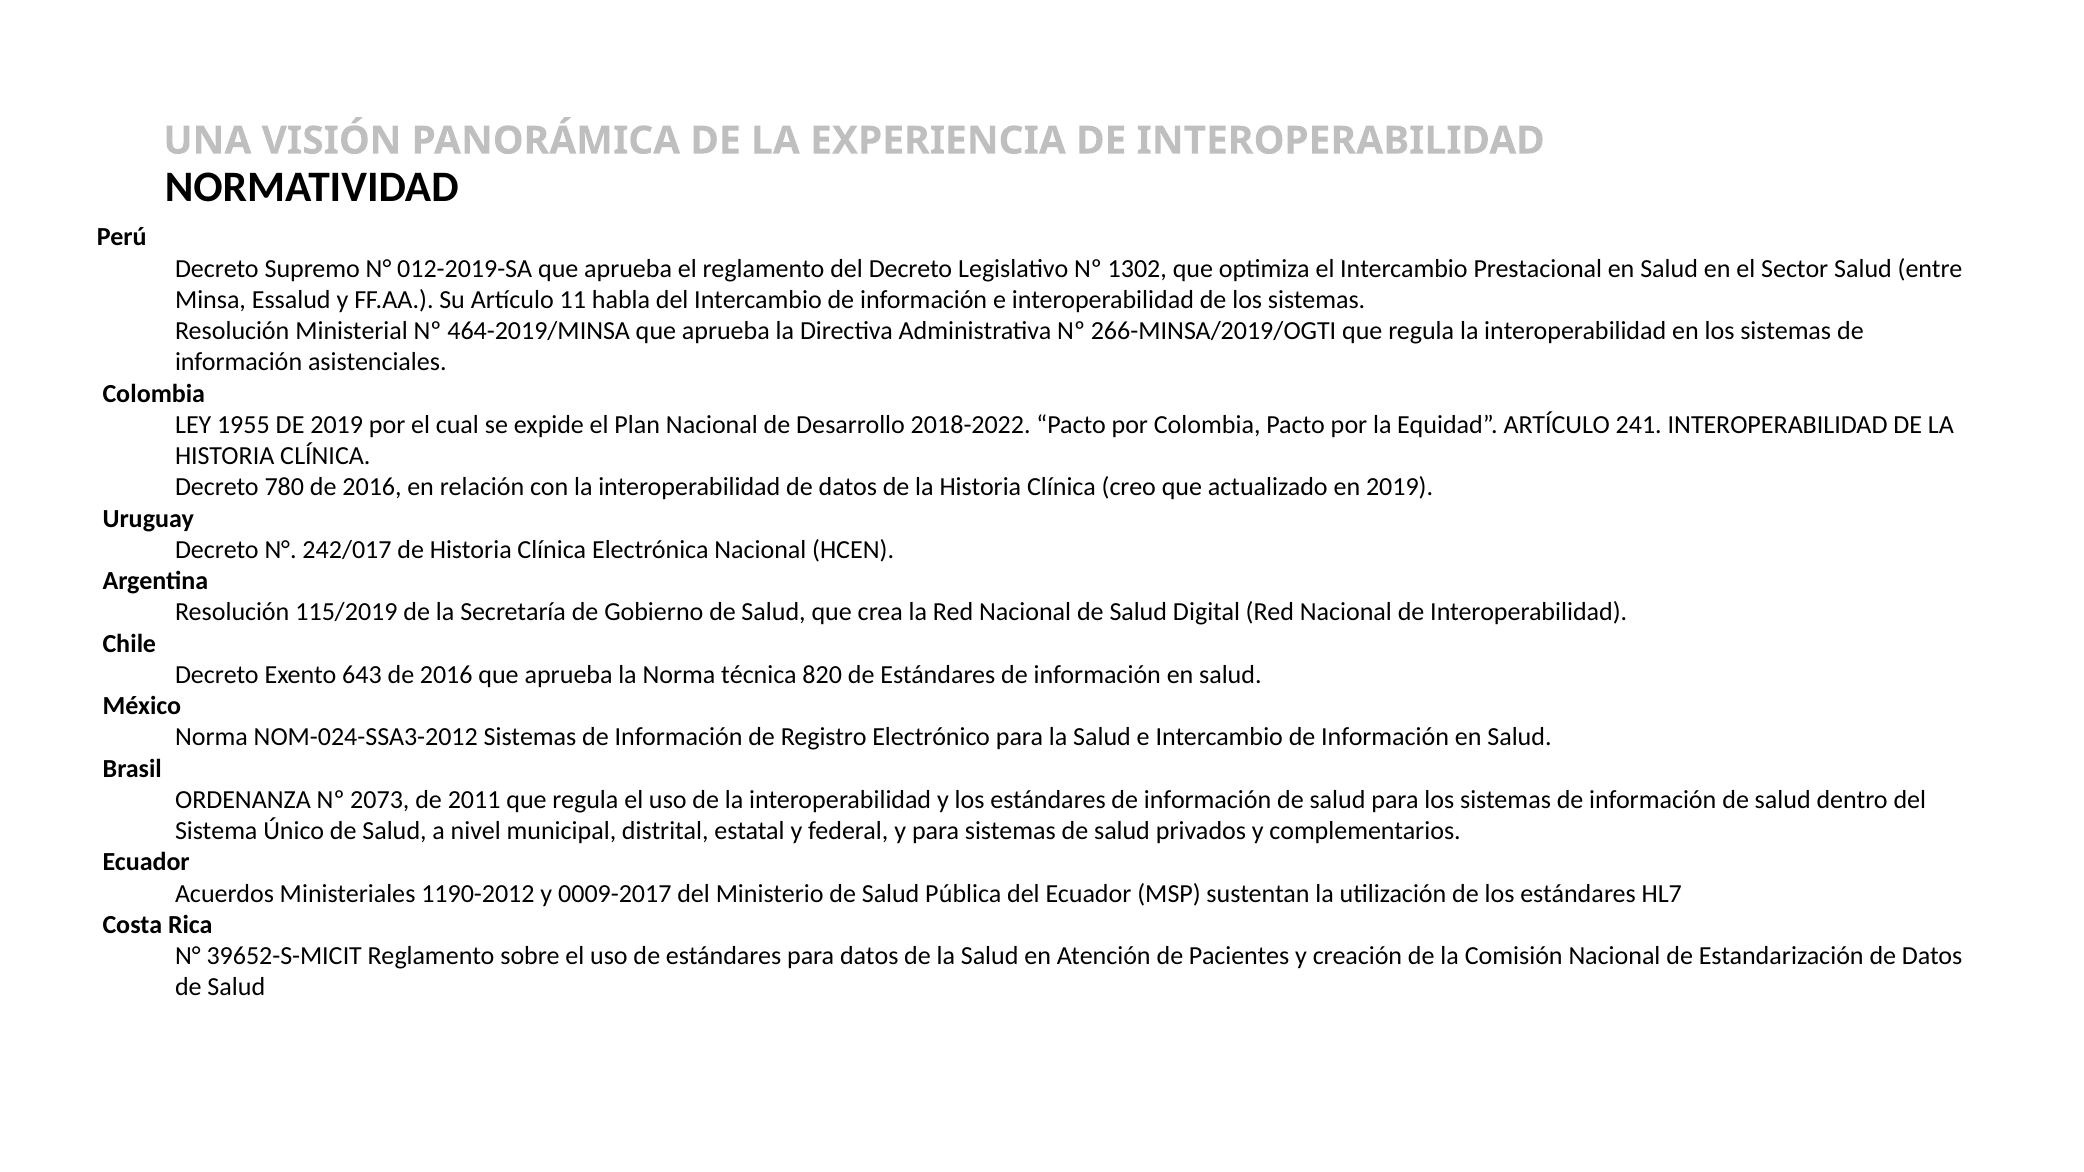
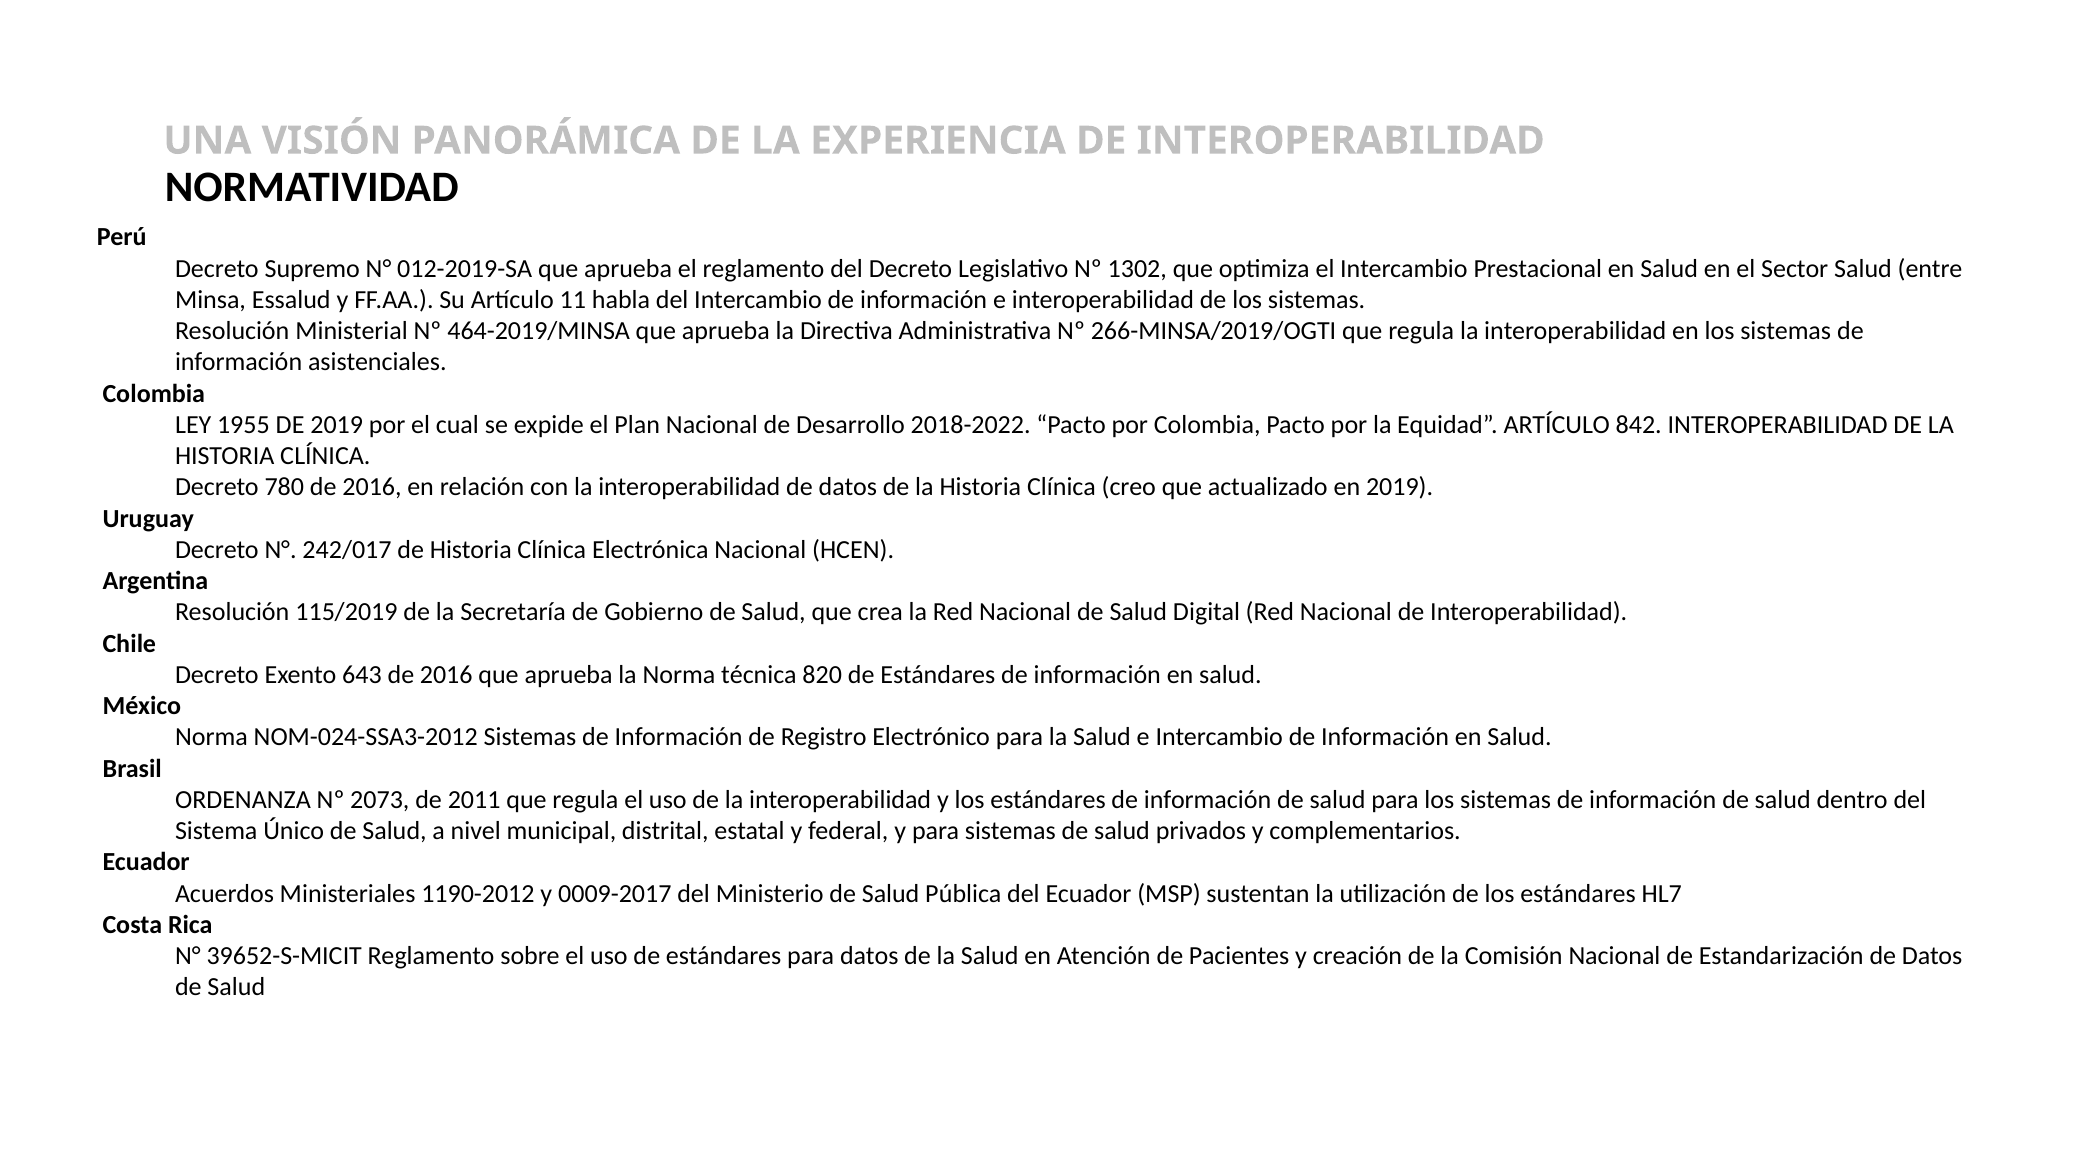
241: 241 -> 842 (1639, 425)
